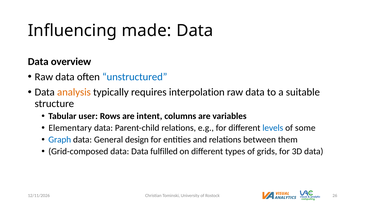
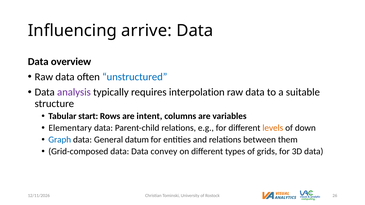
made: made -> arrive (147, 31)
analysis colour: orange -> purple (74, 92)
user: user -> start (88, 116)
levels colour: blue -> orange (273, 128)
some: some -> down (305, 128)
design: design -> datum (137, 140)
fulfilled: fulfilled -> convey (164, 152)
